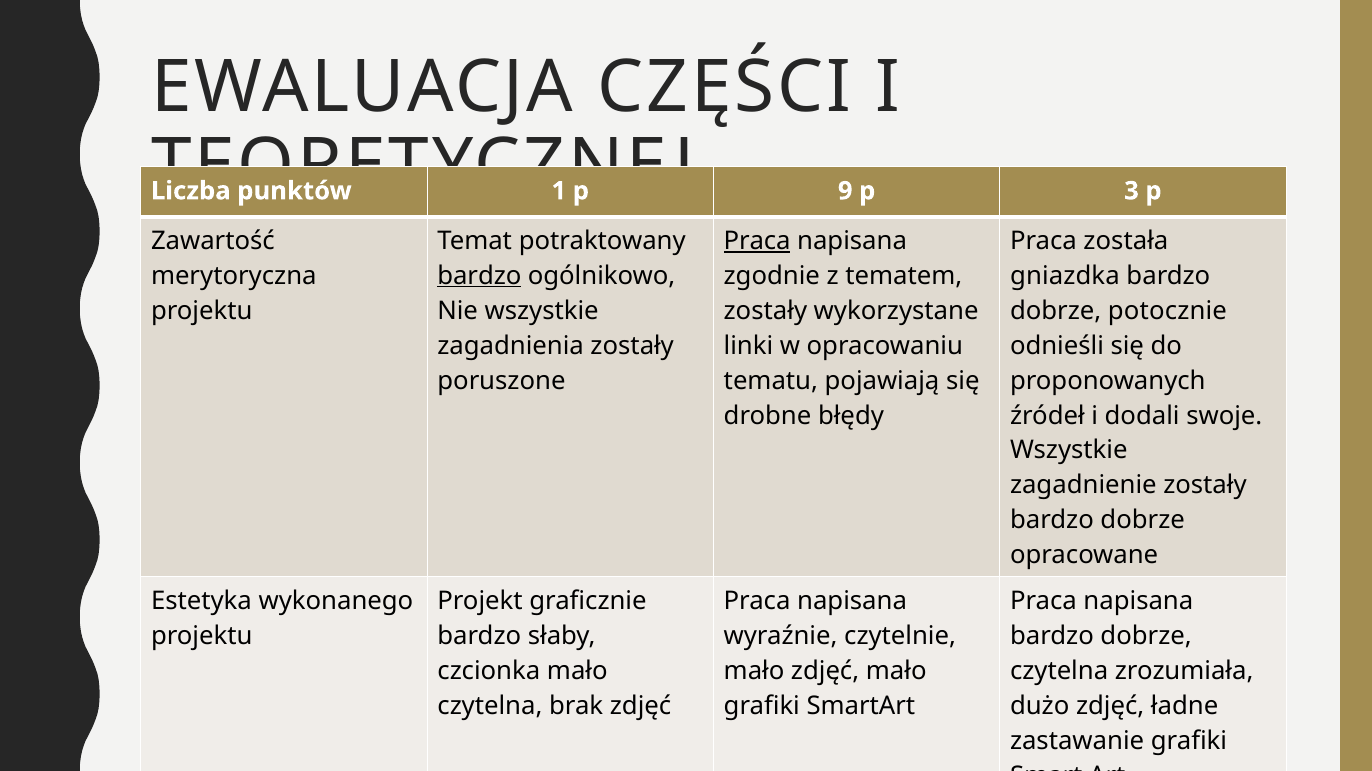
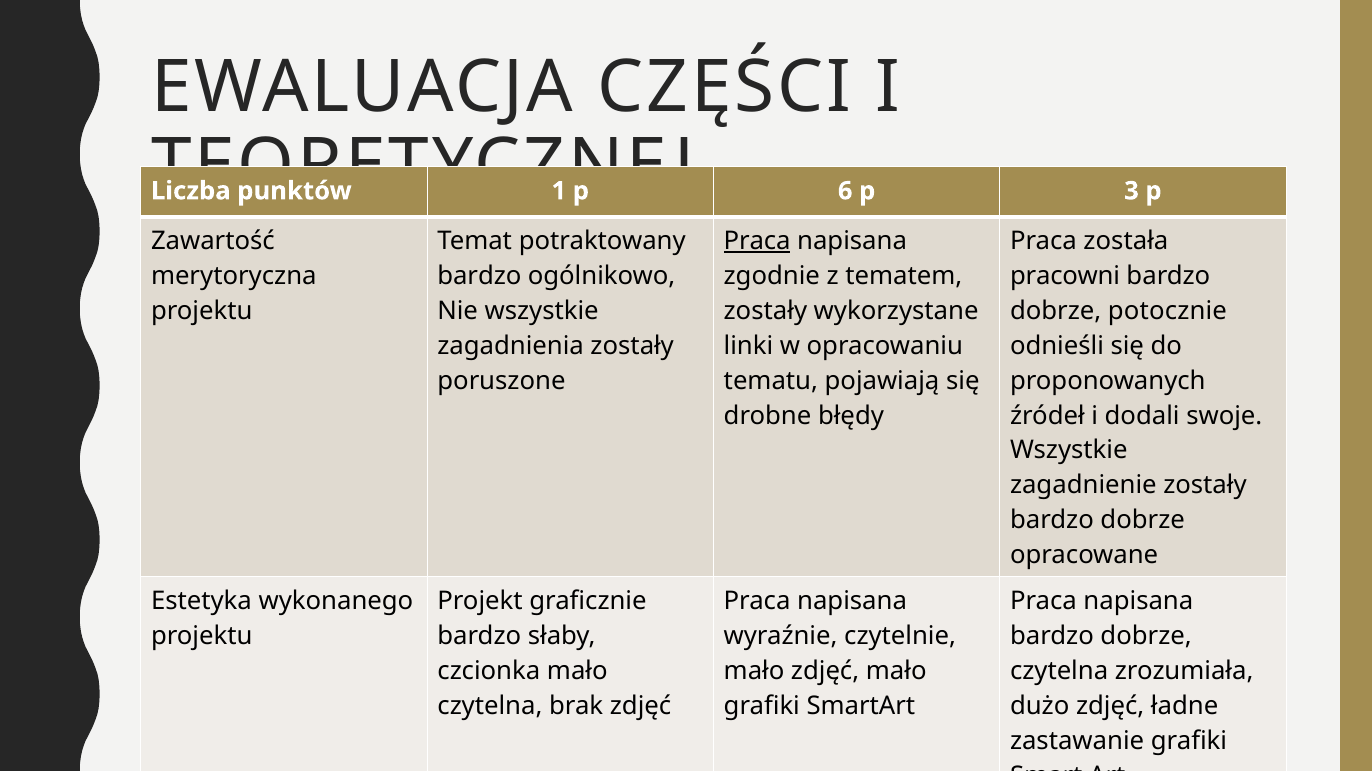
9: 9 -> 6 (845, 191)
bardzo underline: present -> none (479, 276)
gniazdka: gniazdka -> pracowni (1065, 276)
